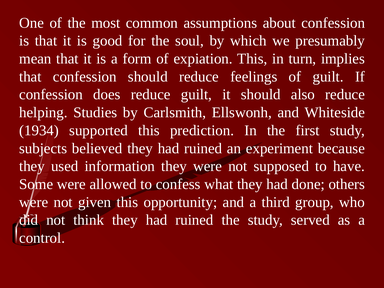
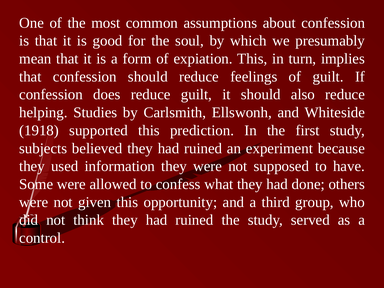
1934: 1934 -> 1918 (39, 130)
